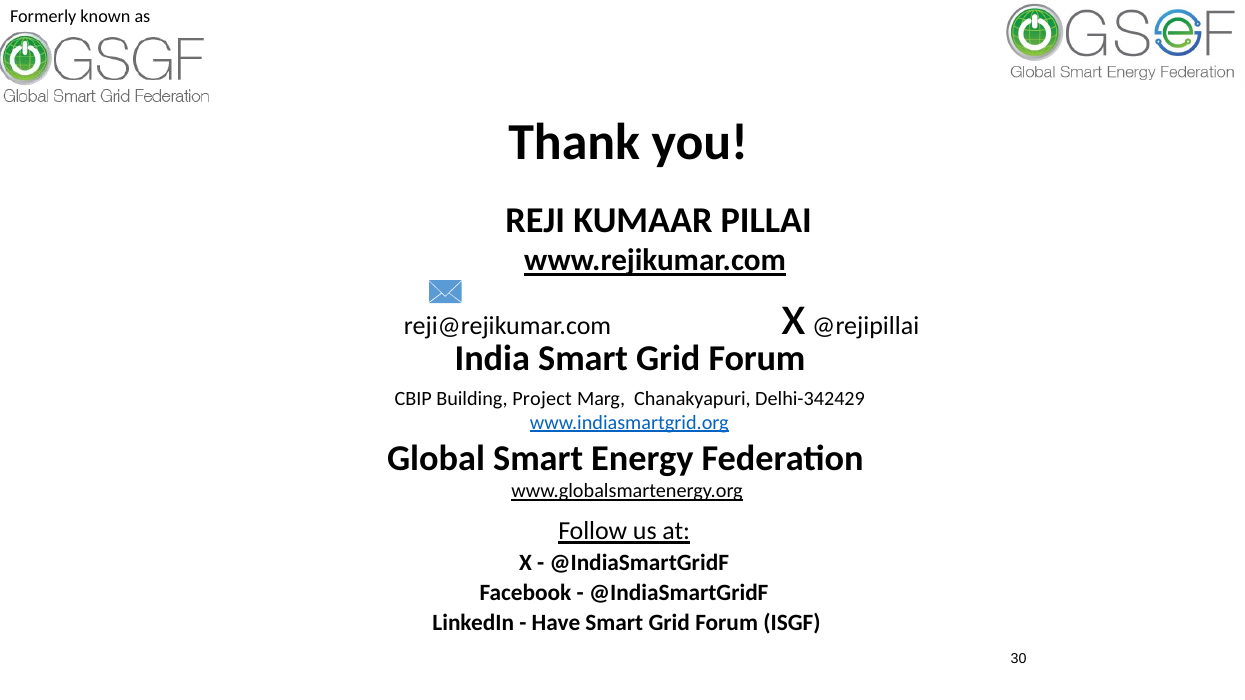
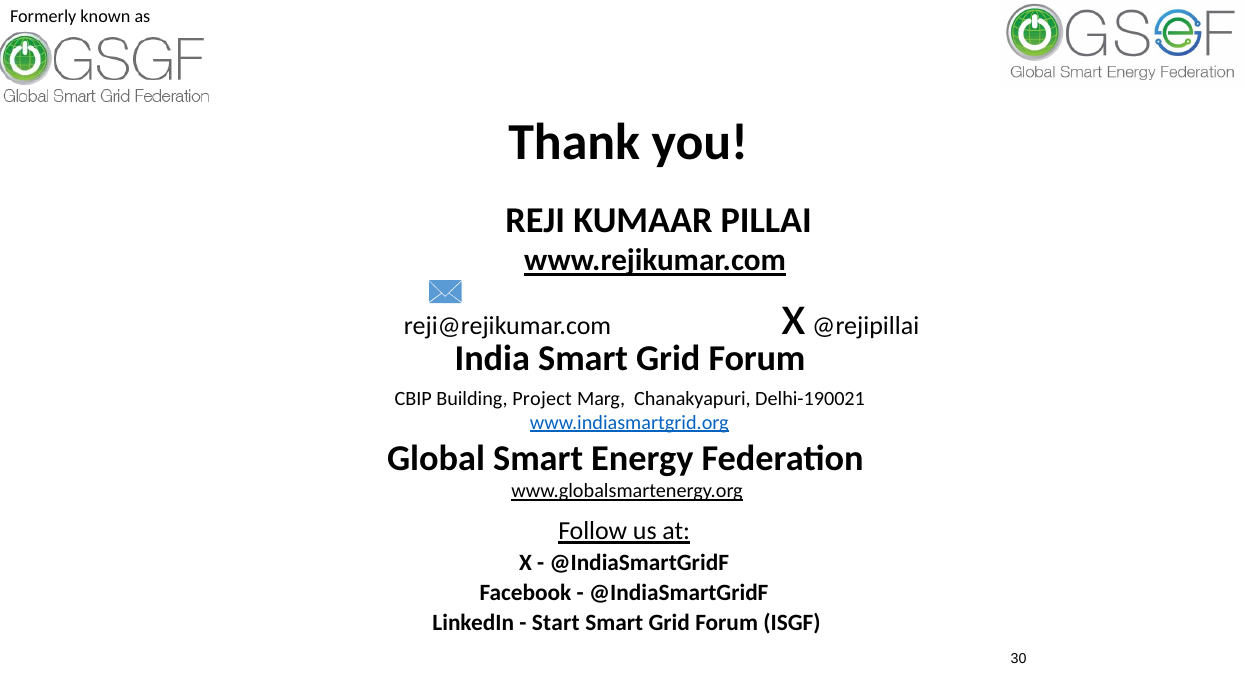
Delhi-342429: Delhi-342429 -> Delhi-190021 (810, 399)
Have: Have -> Start (556, 623)
